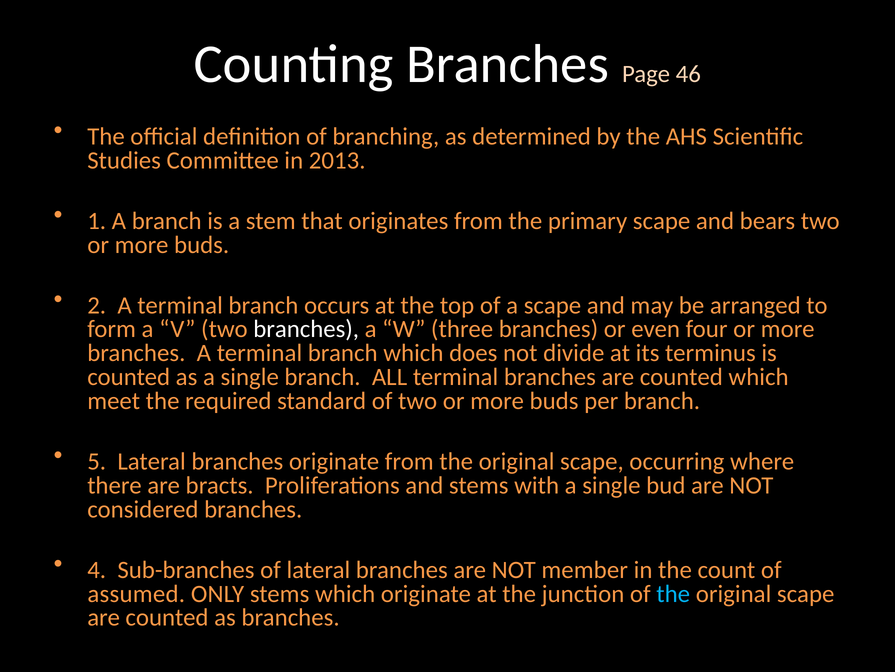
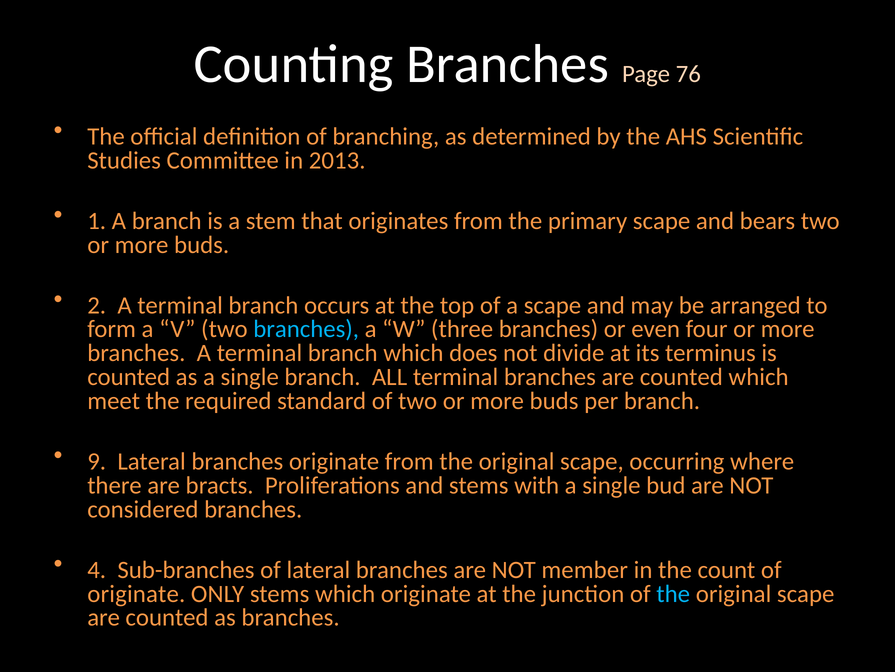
46: 46 -> 76 (688, 74)
branches colour: white -> light blue (306, 329)
5: 5 -> 9 (97, 461)
assumed: assumed -> originate (136, 593)
